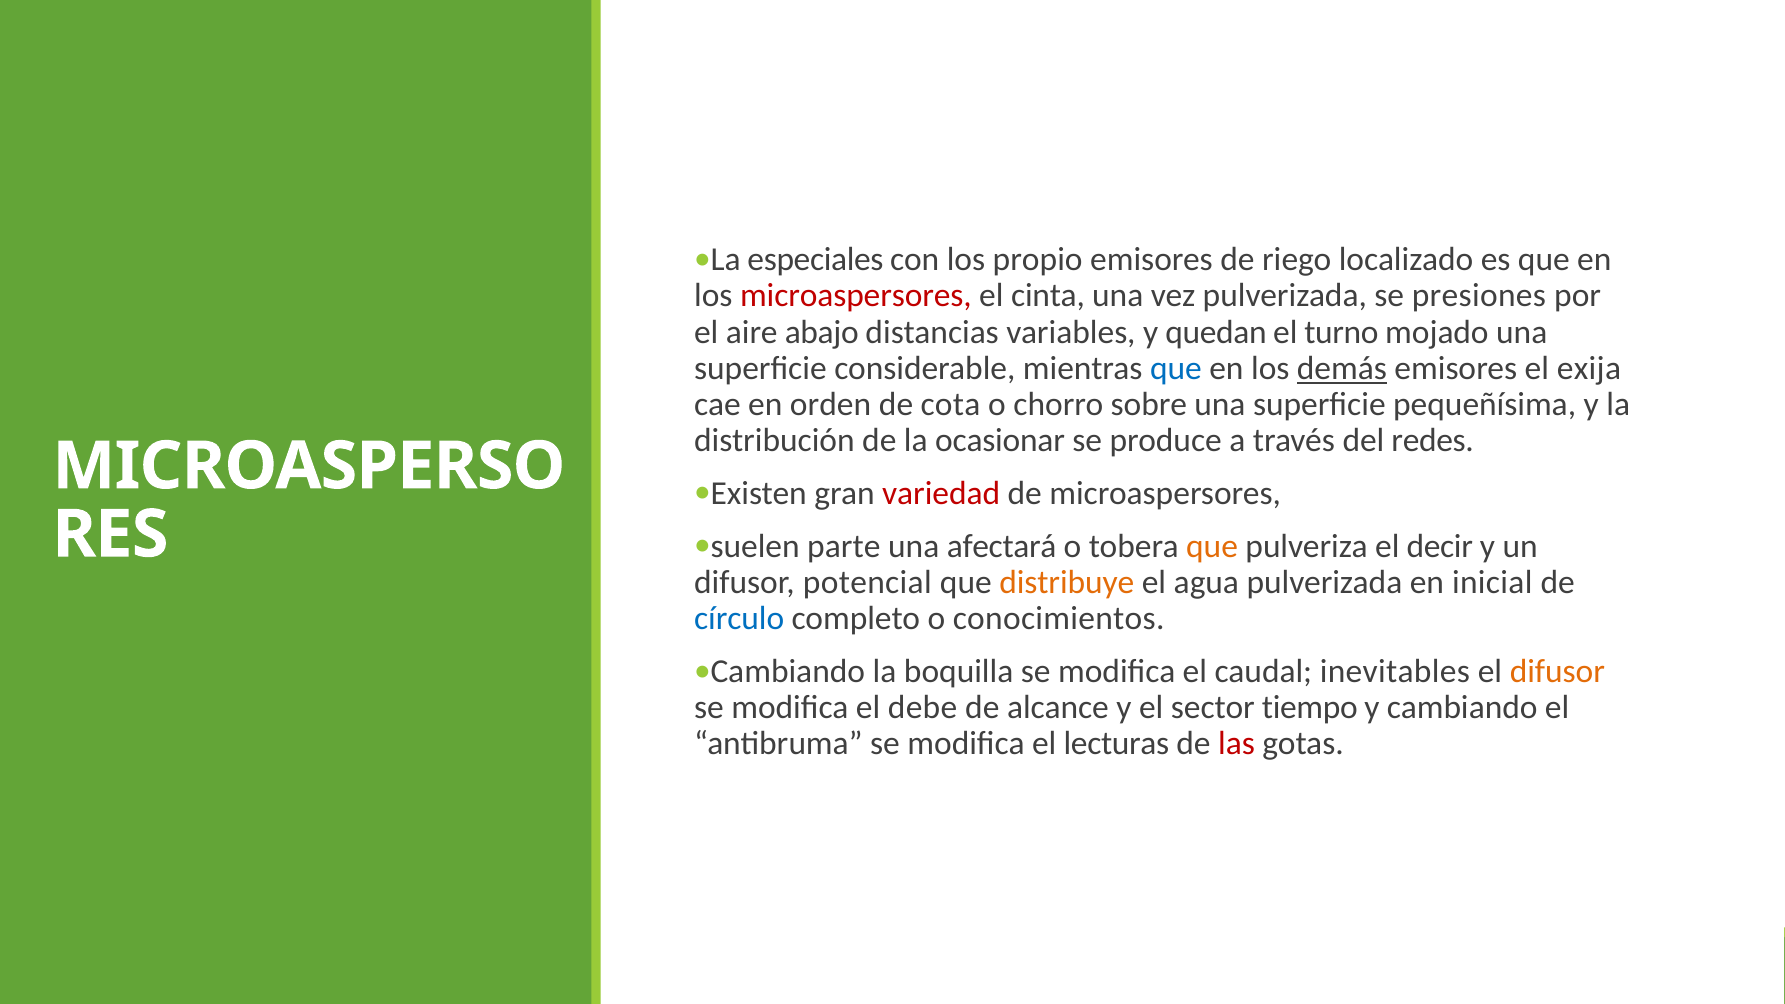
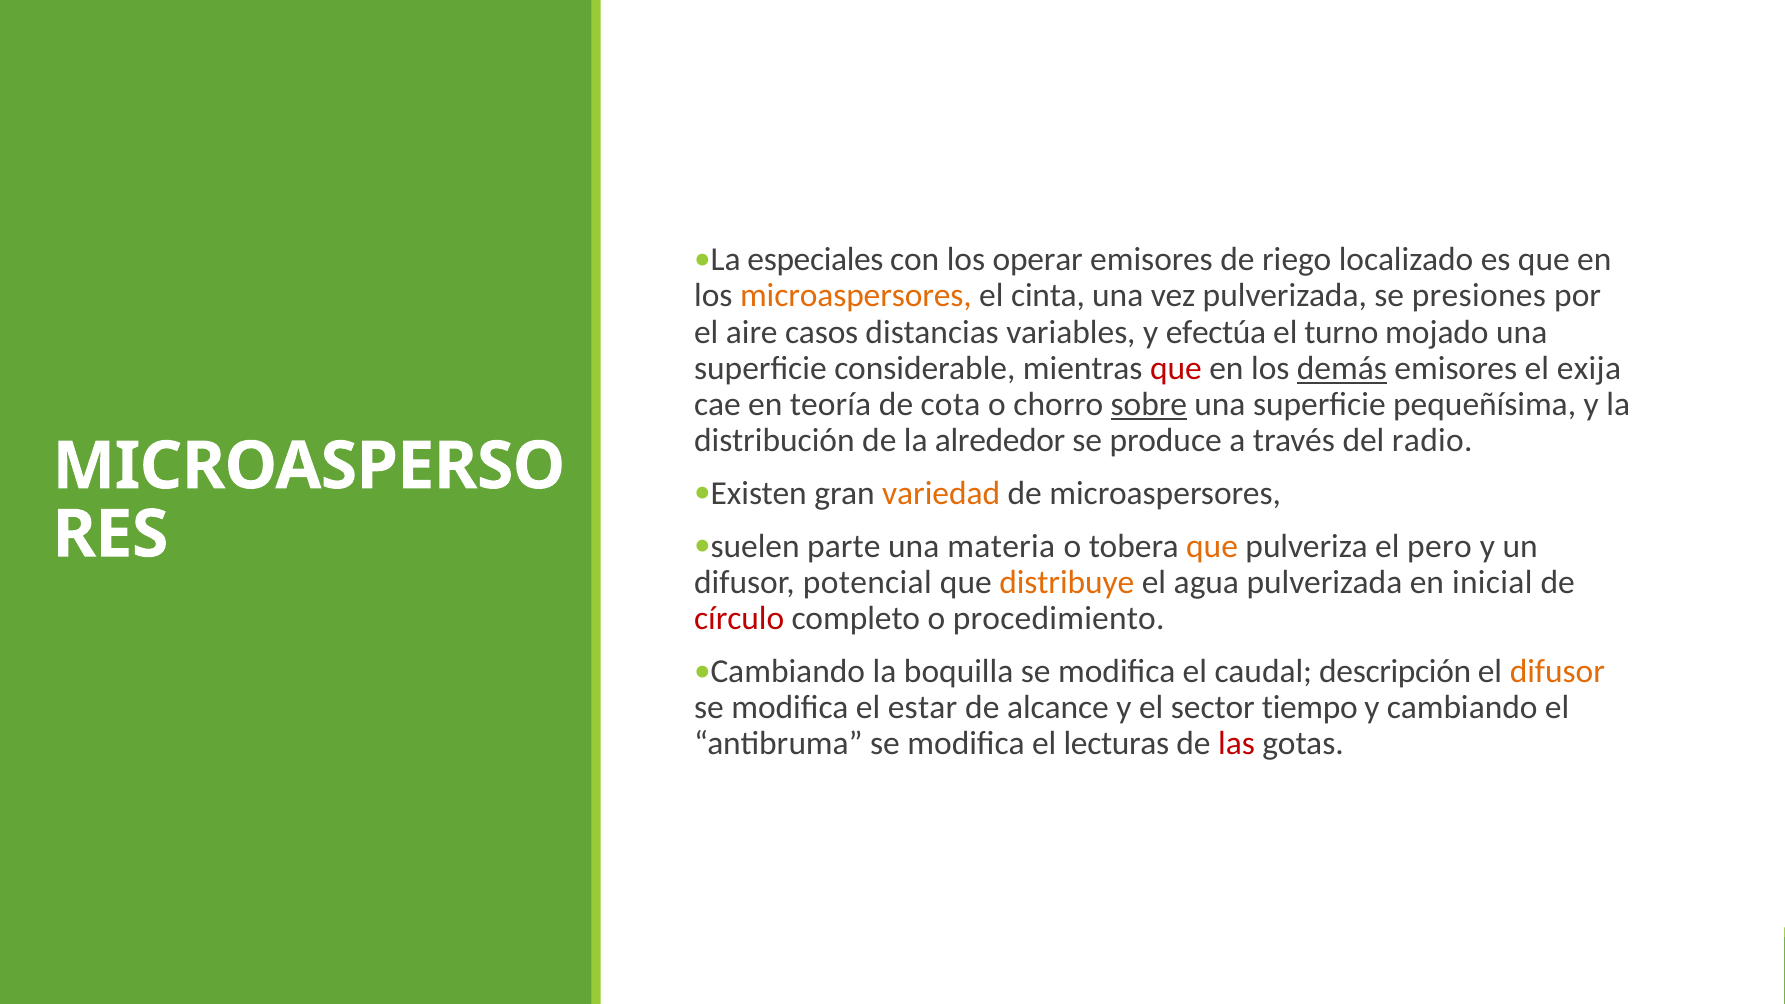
propio: propio -> operar (1038, 260)
microaspersores colour: red -> orange (856, 296)
abajo: abajo -> casos (822, 332)
quedan: quedan -> efectúa (1216, 332)
que colour: blue -> red (1176, 368)
orden: orden -> teoría (831, 404)
sobre underline: none -> present (1149, 404)
ocasionar: ocasionar -> alrededor (1000, 440)
redes: redes -> radio (1432, 440)
variedad colour: red -> orange (941, 493)
afectará: afectará -> materia (1001, 546)
decir: decir -> pero (1439, 546)
círculo colour: blue -> red (739, 619)
conocimientos: conocimientos -> procedimiento (1059, 619)
inevitables: inevitables -> descripción (1395, 672)
debe: debe -> estar (923, 708)
